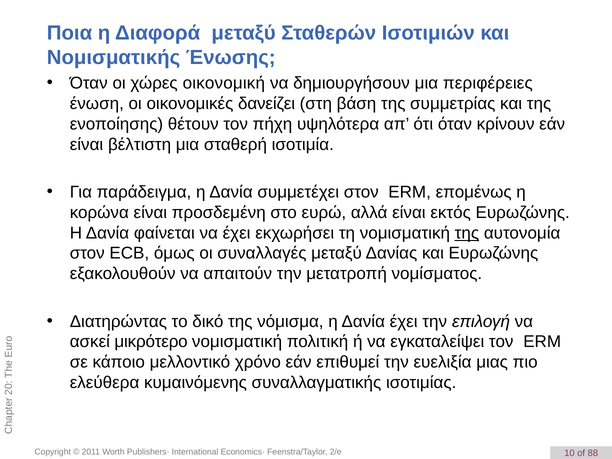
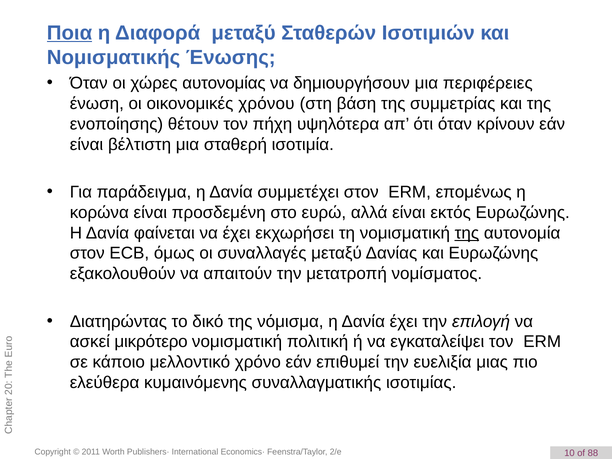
Ποια underline: none -> present (69, 33)
οικονομική: οικονομική -> αυτονομίας (224, 83)
δανείζει: δανείζει -> χρόνου (266, 104)
